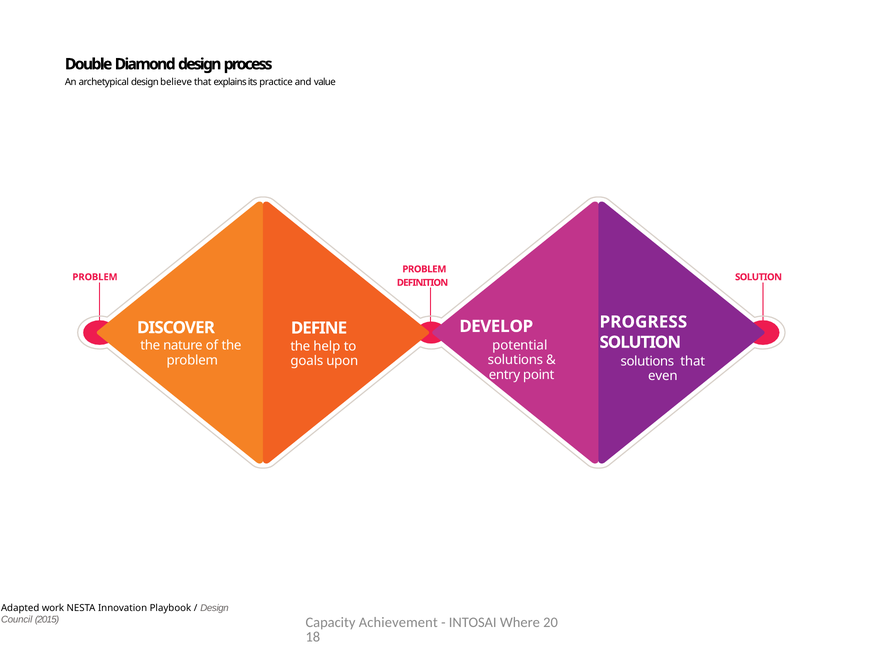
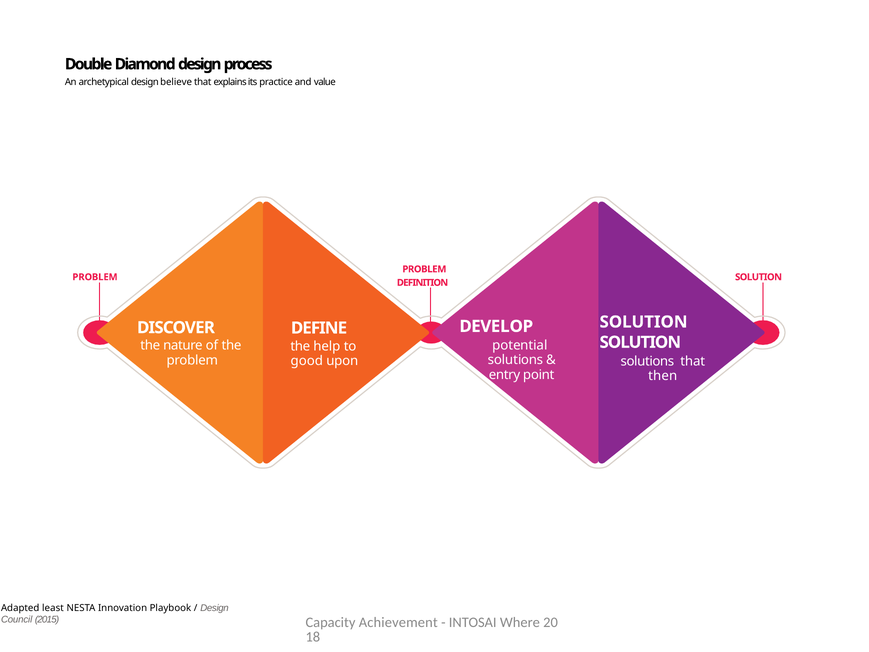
PROGRESS: PROGRESS -> SOLUTION (644, 322)
goals: goals -> good (307, 361)
even: even -> then (663, 376)
work: work -> least (53, 608)
